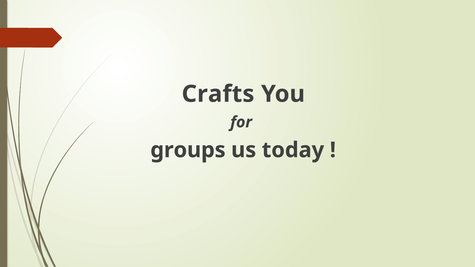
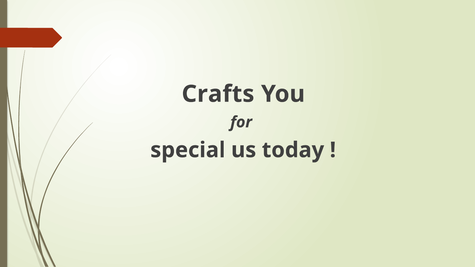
groups: groups -> special (188, 150)
